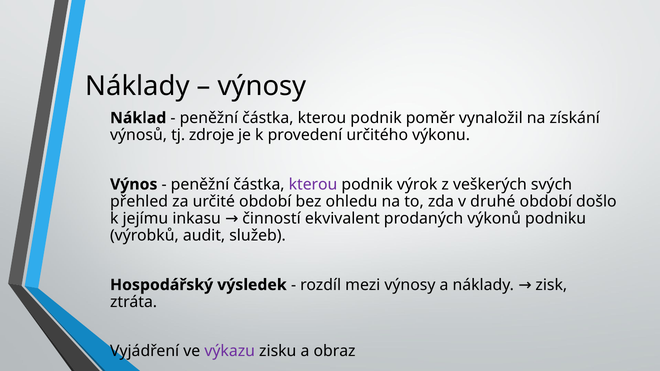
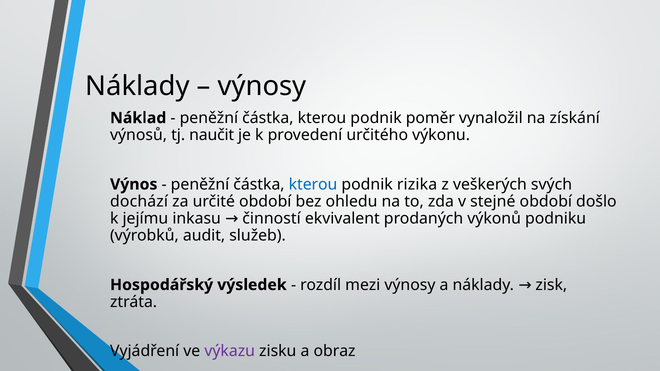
zdroje: zdroje -> naučit (212, 135)
kterou colour: purple -> blue (313, 184)
výrok: výrok -> rizika (417, 184)
přehled: přehled -> dochází (139, 202)
druhé: druhé -> stejné (493, 202)
